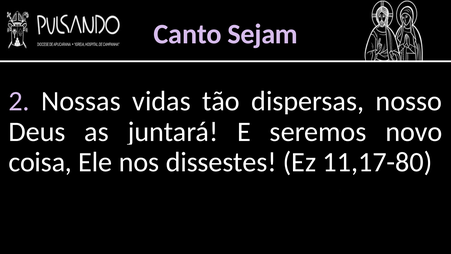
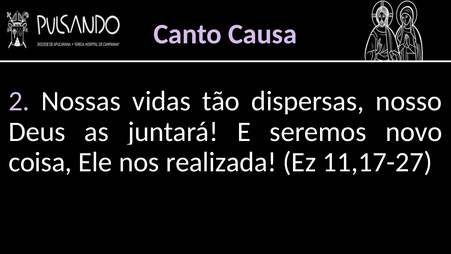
Sejam: Sejam -> Causa (263, 34)
dissestes: dissestes -> realizada (221, 162)
11,17-80: 11,17-80 -> 11,17-27 (377, 162)
